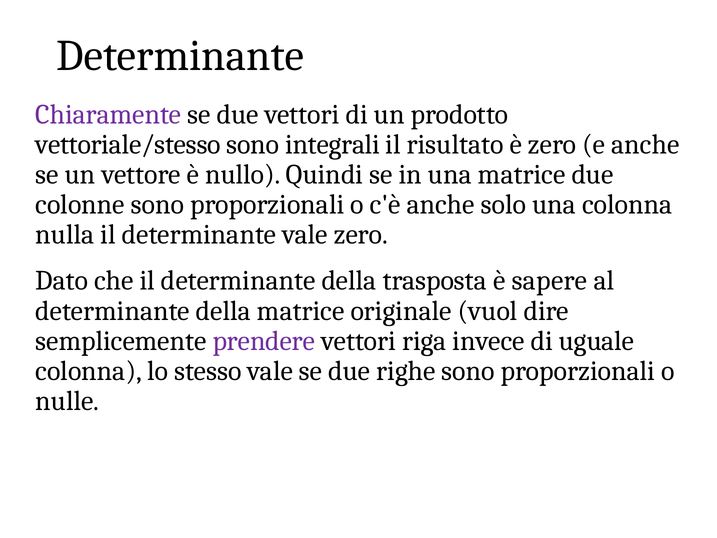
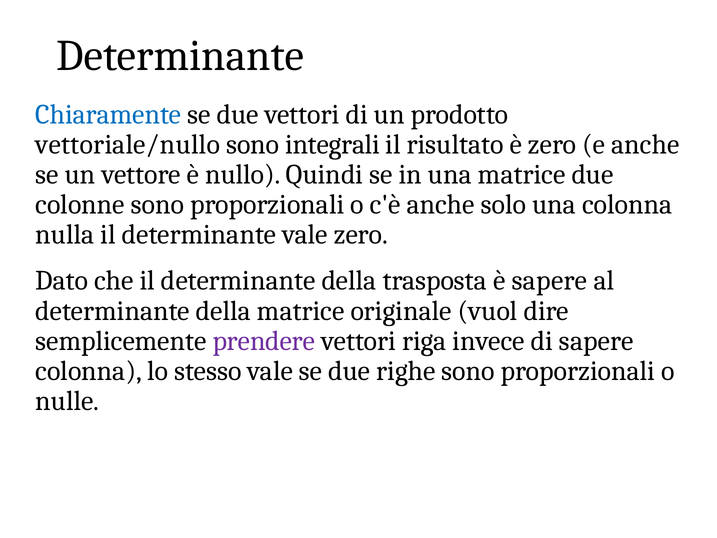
Chiaramente colour: purple -> blue (108, 114)
vettoriale/stesso: vettoriale/stesso -> vettoriale/nullo (128, 144)
di uguale: uguale -> sapere (596, 341)
